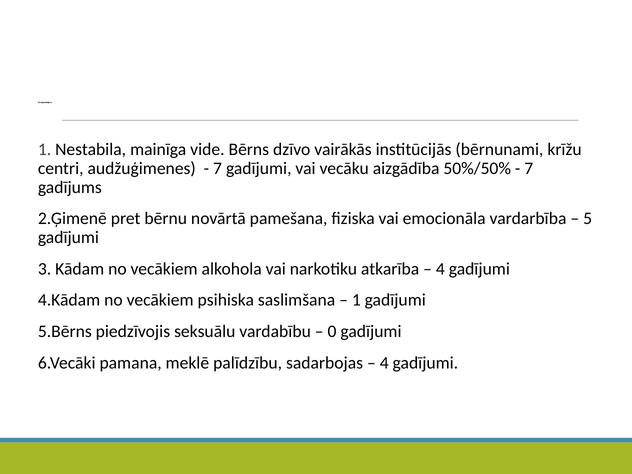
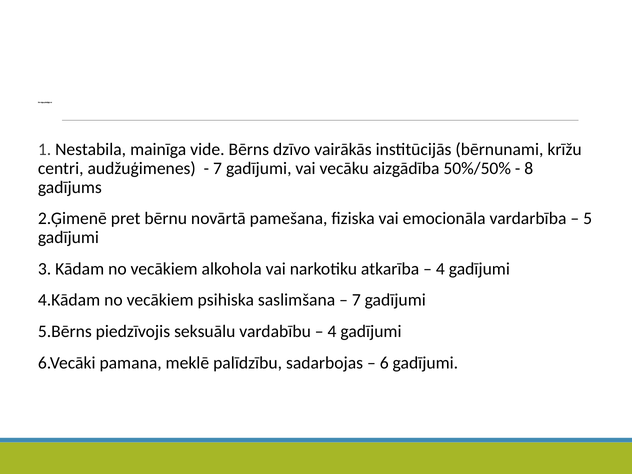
7: 7 -> 8 (529, 168)
1: 1 -> 7 (356, 300)
0: 0 -> 4 (332, 331)
4: 4 -> 6 (384, 363)
